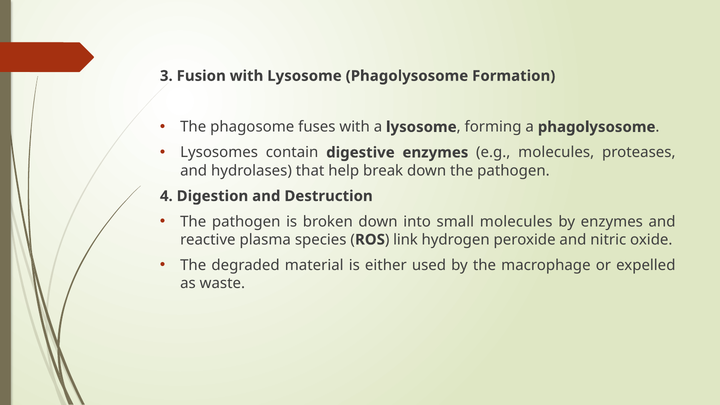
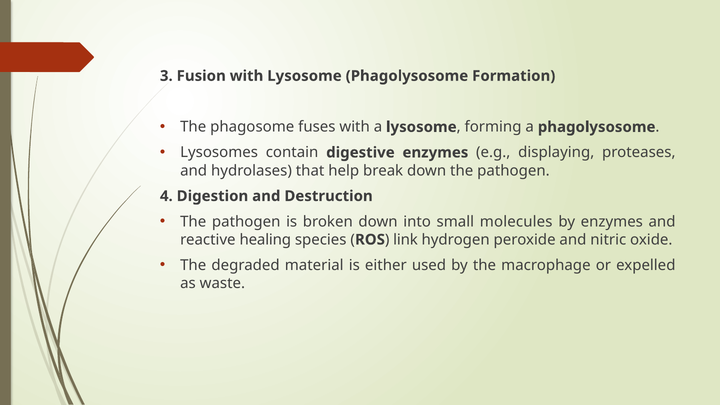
e.g molecules: molecules -> displaying (556, 153)
plasma: plasma -> healing (265, 240)
